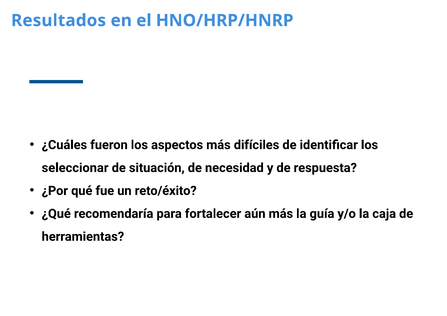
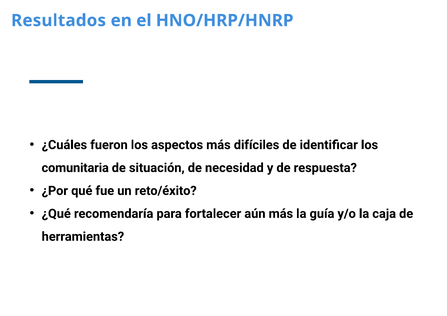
seleccionar: seleccionar -> comunitaria (75, 168)
